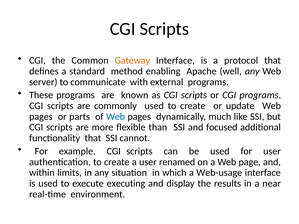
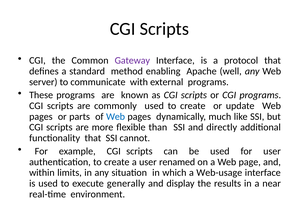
Gateway colour: orange -> purple (132, 61)
focused: focused -> directly (222, 127)
executing: executing -> generally (126, 184)
